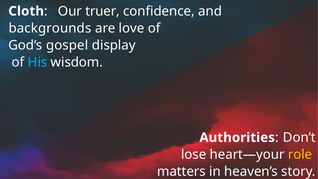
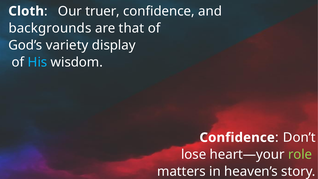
love: love -> that (131, 28)
gospel: gospel -> variety (67, 45)
Authorities: Authorities -> Confidence (237, 137)
role colour: yellow -> light green (300, 154)
